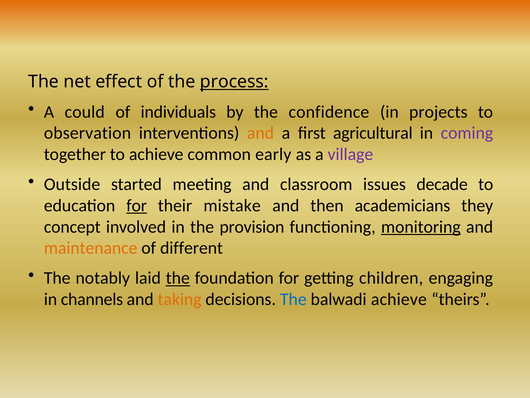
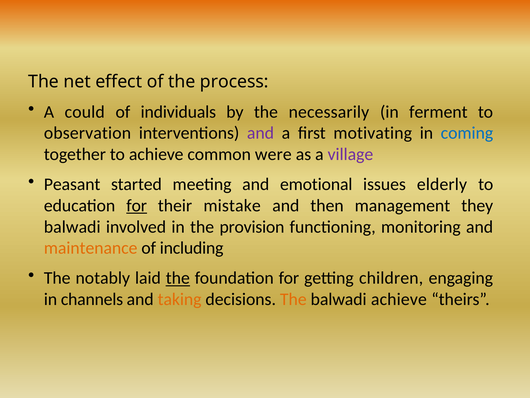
process underline: present -> none (234, 82)
confidence: confidence -> necessarily (329, 112)
projects: projects -> ferment (438, 112)
and colour: orange -> purple (260, 133)
agricultural: agricultural -> motivating (373, 133)
coming colour: purple -> blue (467, 133)
early: early -> were (273, 154)
Outside: Outside -> Peasant (72, 184)
classroom: classroom -> emotional (316, 184)
decade: decade -> elderly (442, 184)
academicians: academicians -> management (402, 205)
concept: concept -> balwadi (72, 227)
monitoring underline: present -> none (421, 227)
different: different -> including (192, 248)
The colour: blue -> orange (293, 299)
